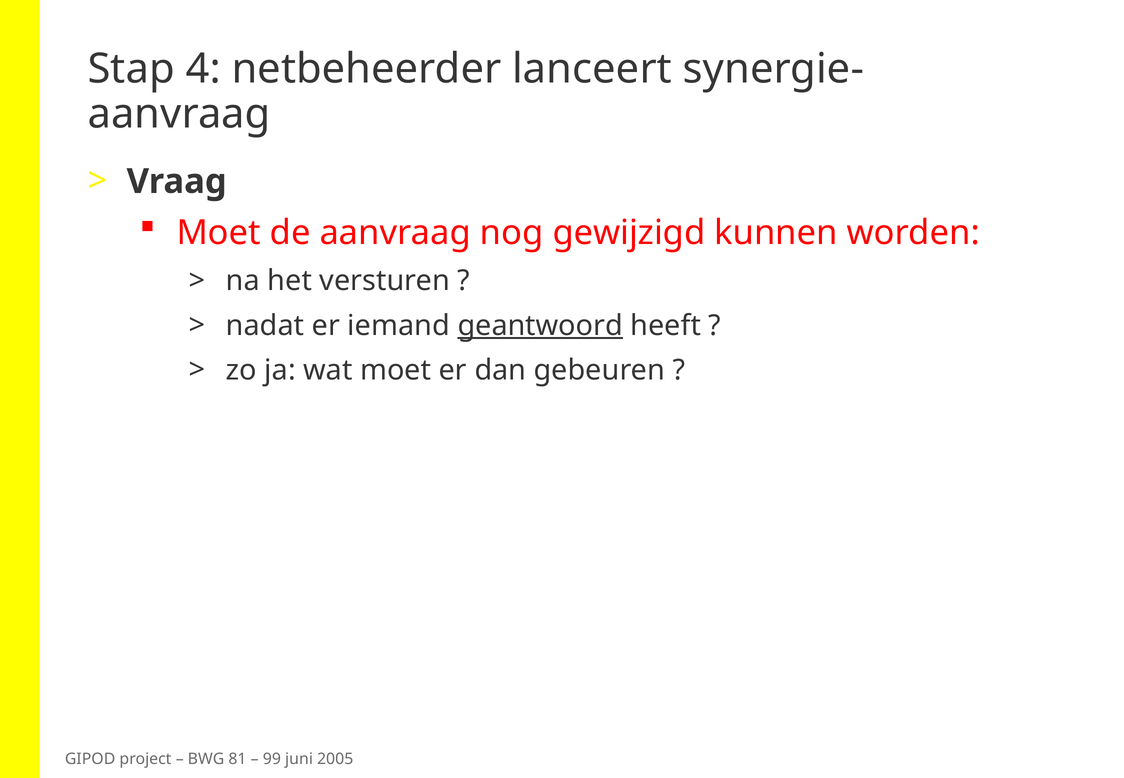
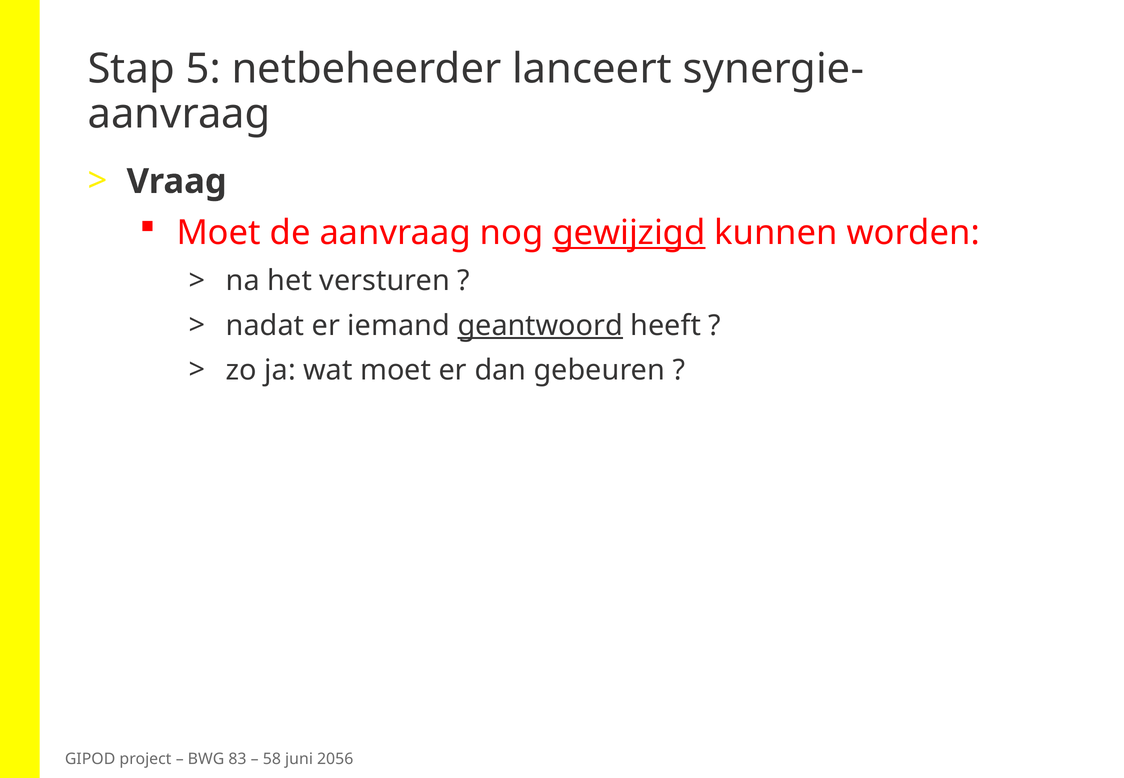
4: 4 -> 5 (203, 69)
gewijzigd underline: none -> present (629, 233)
81: 81 -> 83 (237, 759)
99: 99 -> 58 (272, 759)
2005: 2005 -> 2056 (335, 759)
